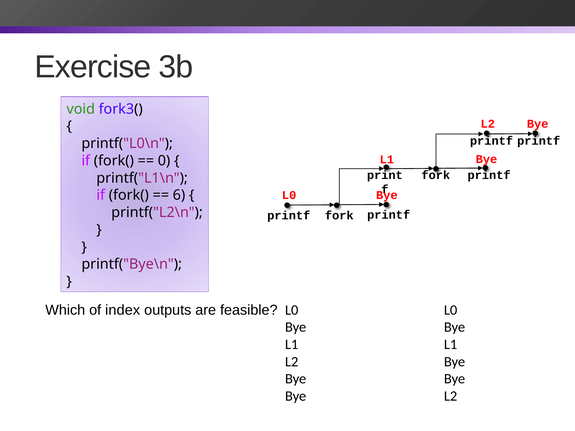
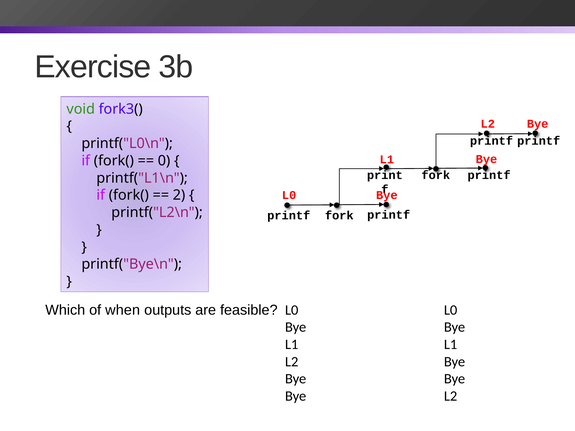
6: 6 -> 2 (179, 195)
index: index -> when (123, 310)
